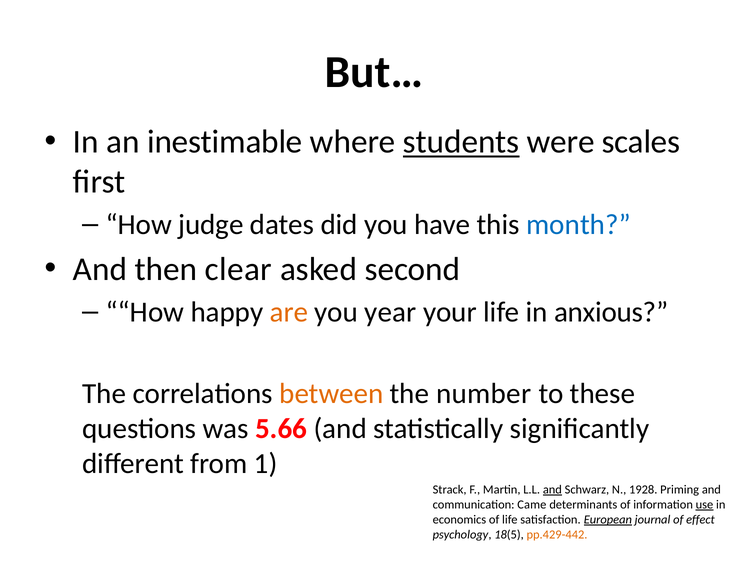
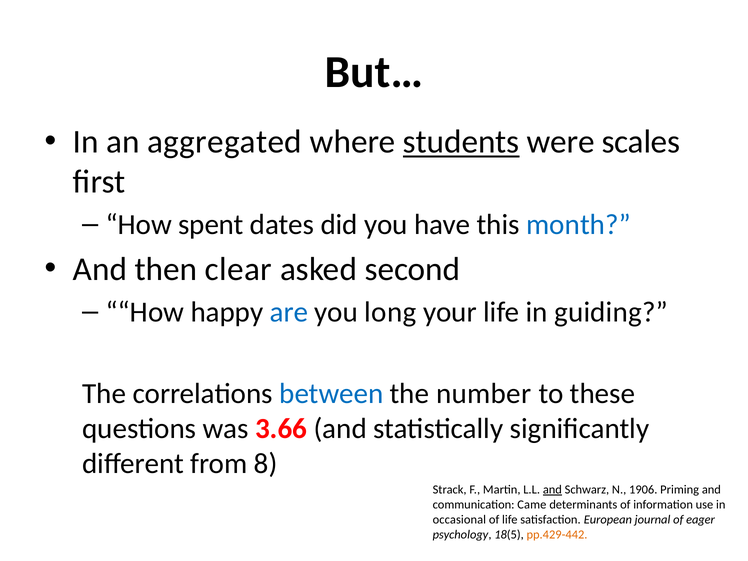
inestimable: inestimable -> aggregated (225, 142)
judge: judge -> spent (211, 225)
are colour: orange -> blue (289, 312)
year: year -> long (390, 312)
anxious: anxious -> guiding (611, 312)
between colour: orange -> blue (331, 394)
5.66: 5.66 -> 3.66 (281, 429)
1: 1 -> 8 (266, 464)
1928: 1928 -> 1906 (643, 490)
use underline: present -> none (704, 505)
economics: economics -> occasional (459, 520)
European underline: present -> none (608, 520)
effect: effect -> eager (701, 520)
